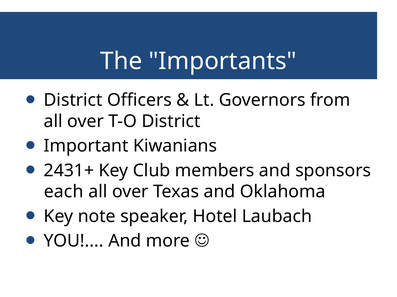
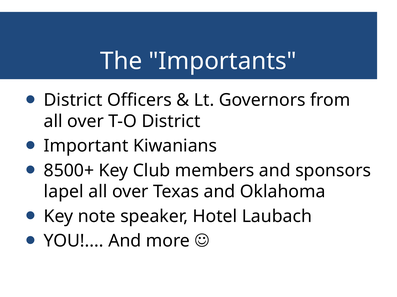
2431+: 2431+ -> 8500+ (69, 171)
each: each -> lapel (64, 192)
